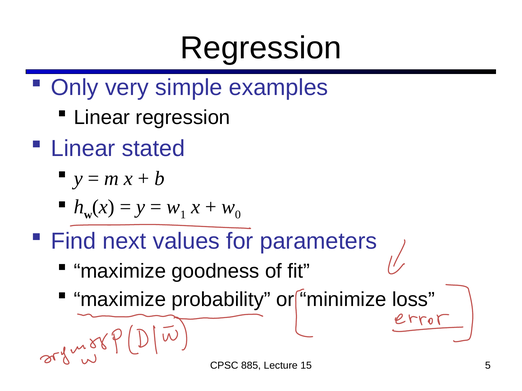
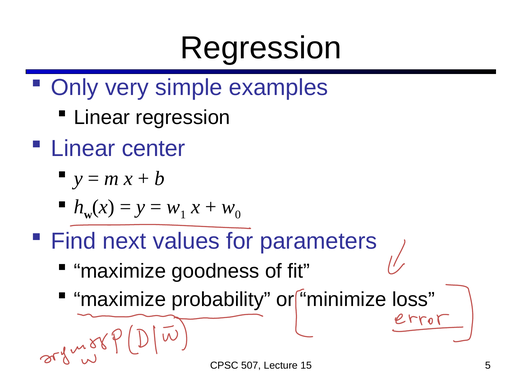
stated: stated -> center (154, 149)
885: 885 -> 507 (251, 366)
